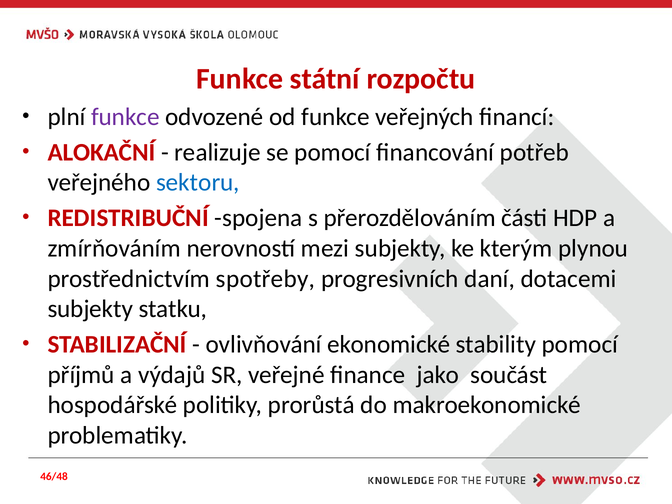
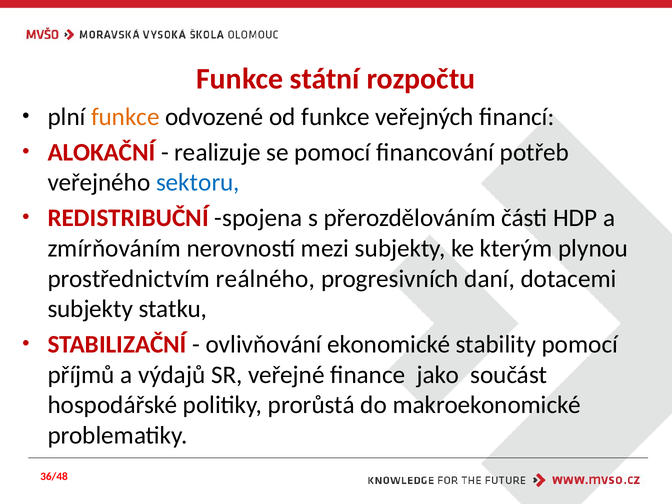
funkce colour: purple -> orange (125, 117)
spotřeby: spotřeby -> reálného (265, 279)
46/48: 46/48 -> 36/48 (54, 477)
